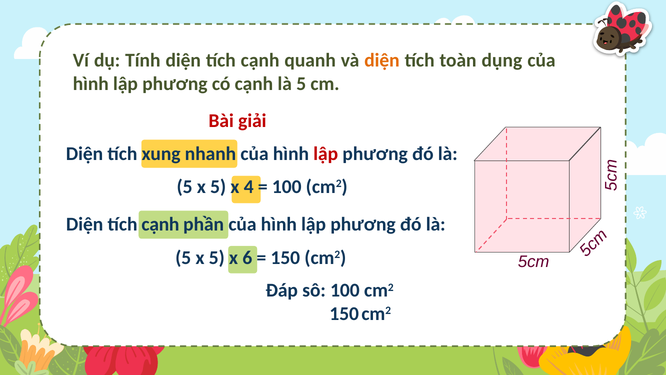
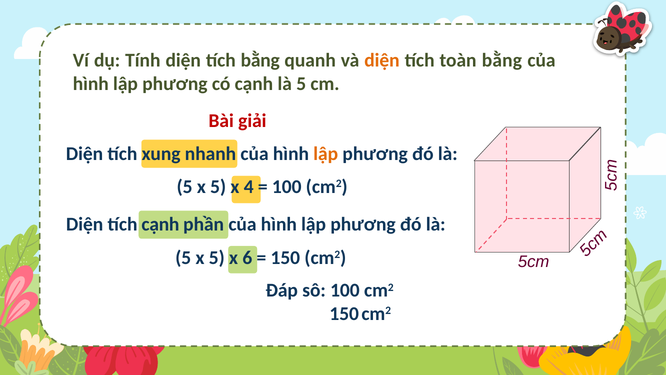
Tính diện tích cạnh: cạnh -> bằng (260, 60)
toàn dụng: dụng -> bằng (502, 60)
lập colour: red -> orange (326, 153)
